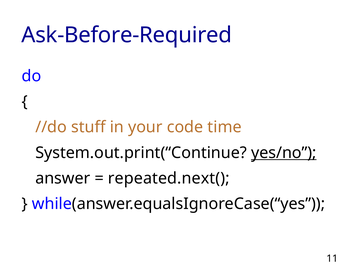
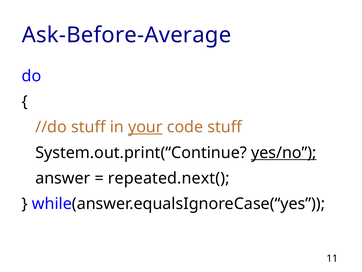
Ask-Before-Required: Ask-Before-Required -> Ask-Before-Average (126, 35)
your underline: none -> present (145, 127)
code time: time -> stuff (225, 127)
